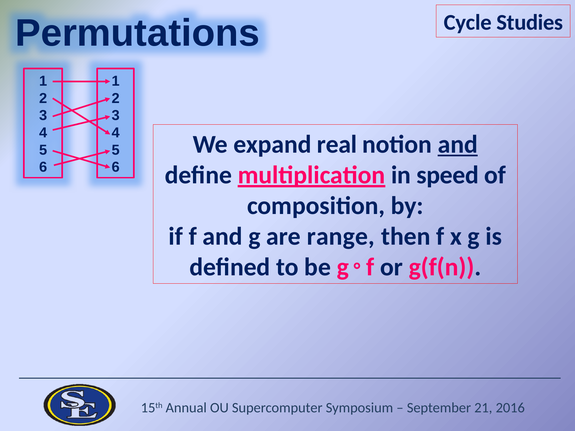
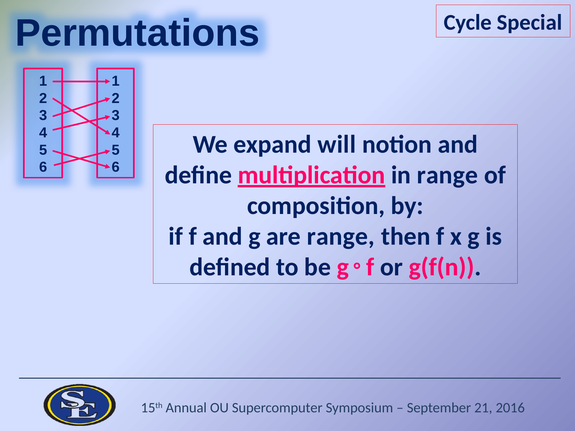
Studies: Studies -> Special (530, 23)
real: real -> will (337, 145)
and underline: present -> none (458, 145)
in speed: speed -> range (447, 175)
